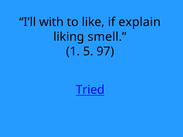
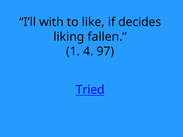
explain: explain -> decides (140, 22)
smell: smell -> fallen (107, 37)
5: 5 -> 4 (88, 51)
